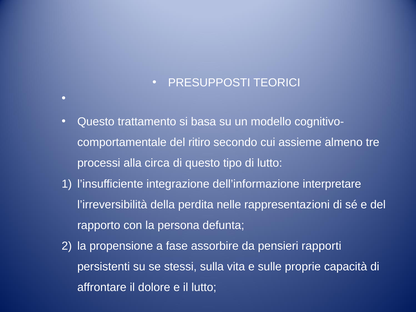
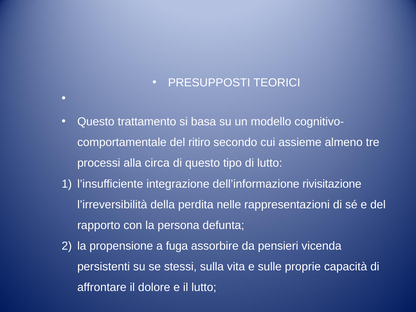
interpretare: interpretare -> rivisitazione (332, 184)
fase: fase -> fuga (177, 246)
rapporti: rapporti -> vicenda (322, 246)
